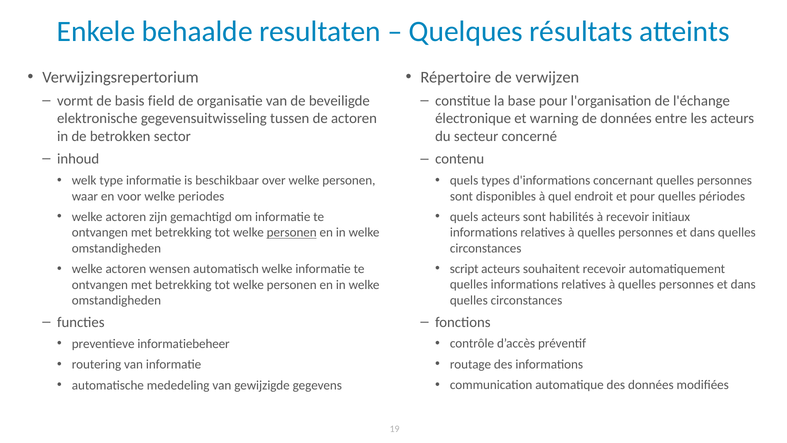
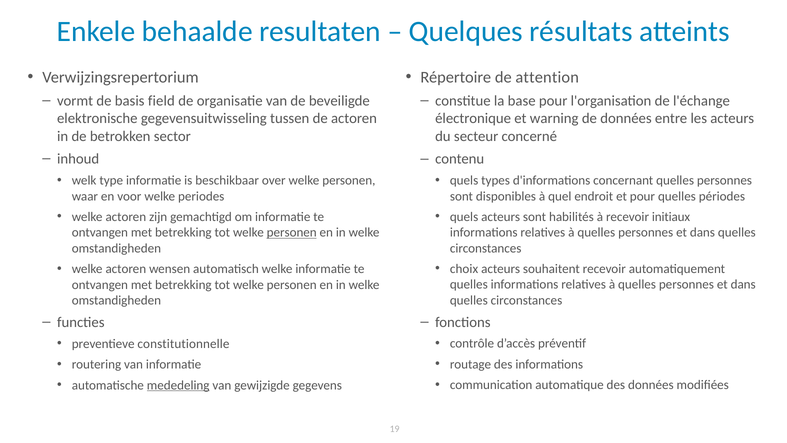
verwijzen: verwijzen -> attention (547, 77)
script: script -> choix (464, 269)
informatiebeheer: informatiebeheer -> constitutionnelle (183, 344)
mededeling underline: none -> present (178, 385)
